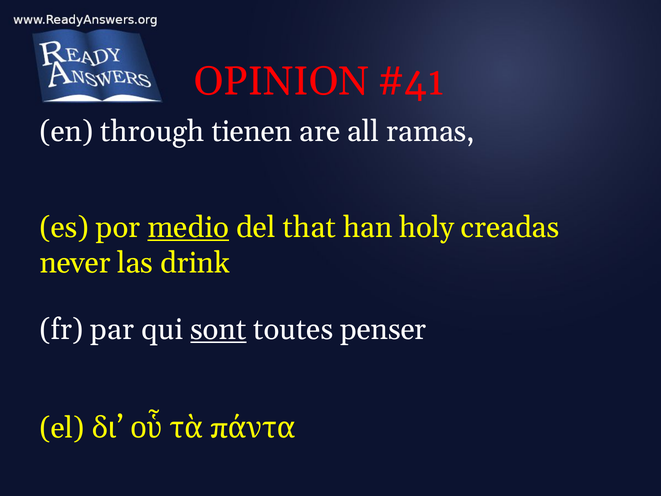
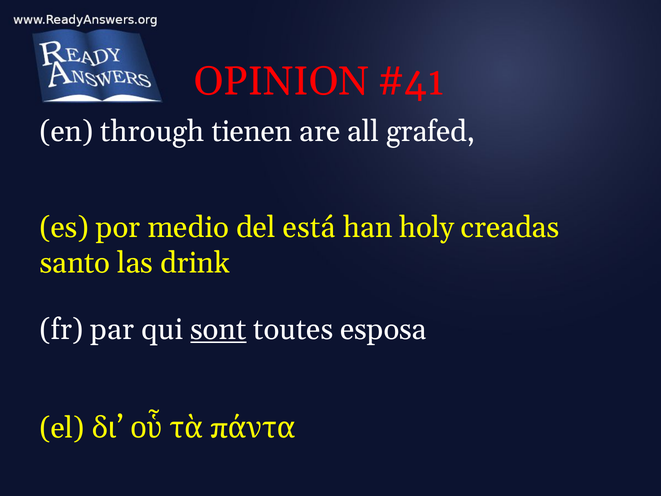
ramas: ramas -> grafed (431, 132)
medio underline: present -> none (188, 227)
that: that -> está (309, 227)
never: never -> santo (75, 263)
penser: penser -> esposa (383, 329)
